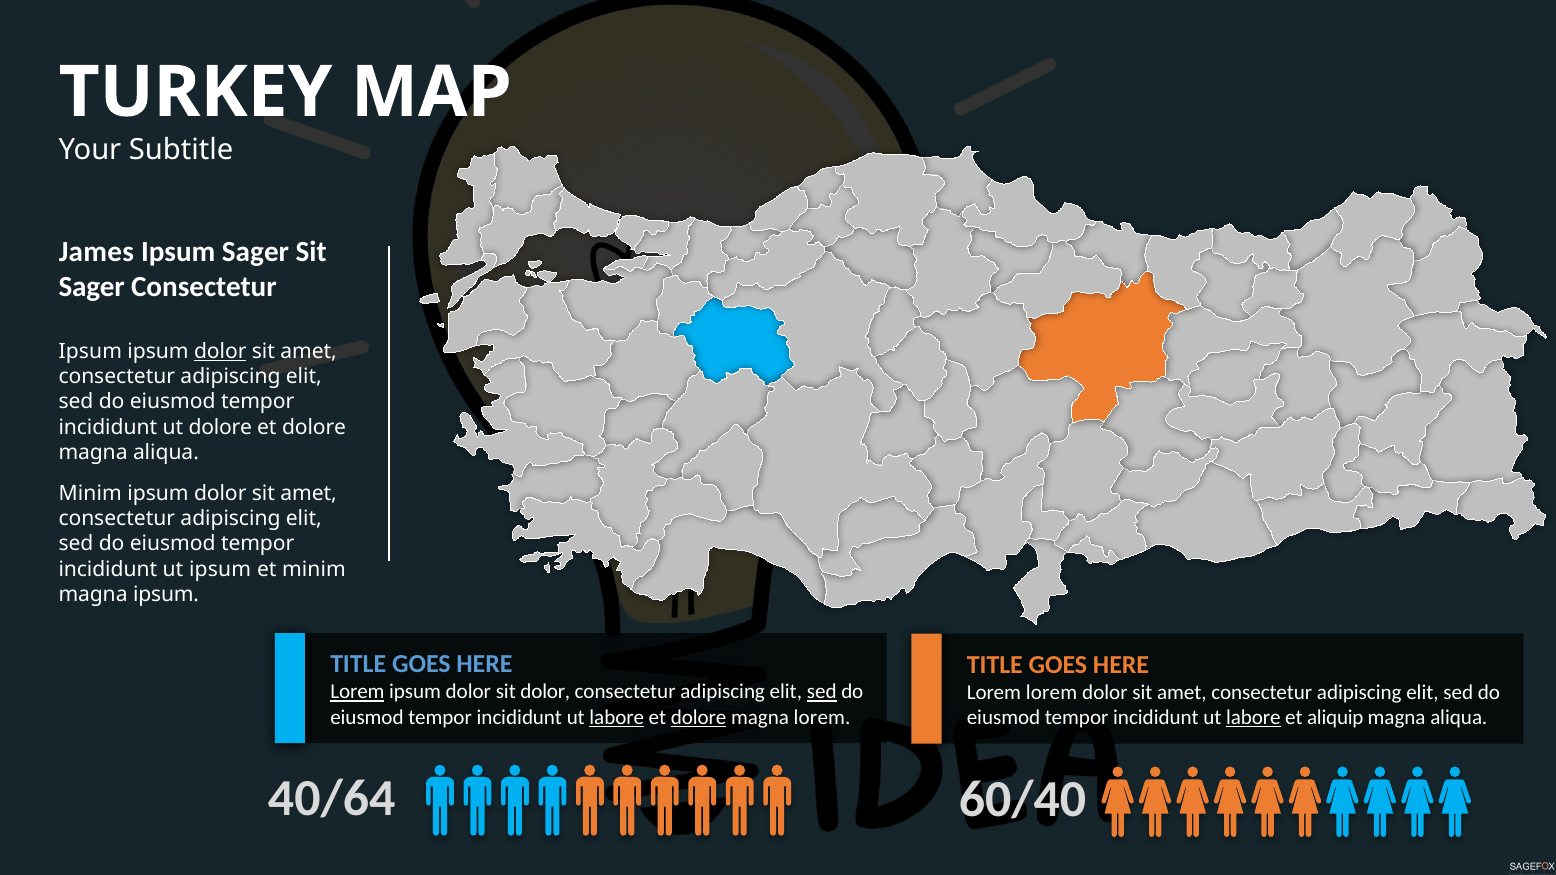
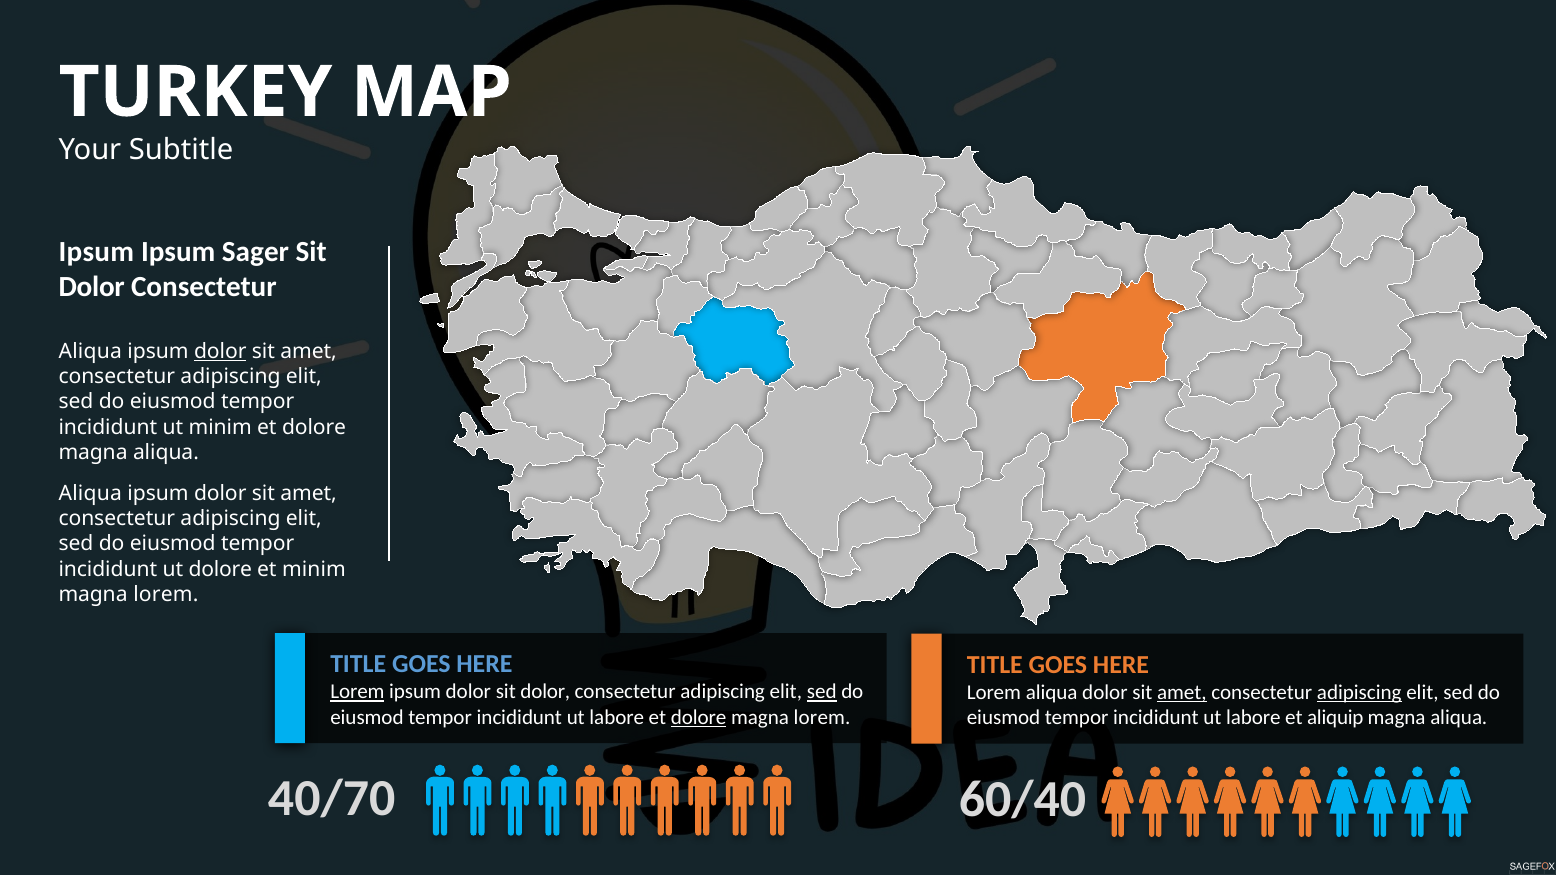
James: James -> Ipsum (96, 252)
Sager: Sager -> Dolor (92, 287)
Ipsum: Ipsum -> Aliqua (90, 351)
ut dolore: dolore -> minim (220, 427)
Minim: Minim -> Aliqua (90, 494)
ut ipsum: ipsum -> dolore (220, 569)
ipsum: ipsum -> lorem (166, 595)
Lorem lorem: lorem -> aliqua (1052, 693)
amet underline: none -> present (1182, 693)
adipiscing underline: none -> present (1359, 693)
labore underline: present -> none (617, 717)
labore underline: present -> none (1253, 718)
40/64: 40/64 -> 40/70 (332, 798)
